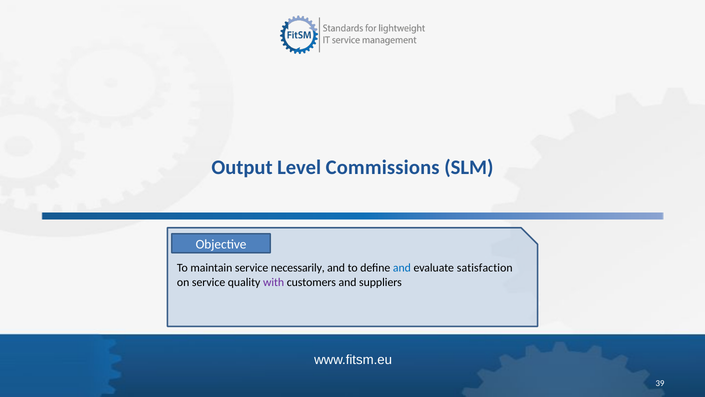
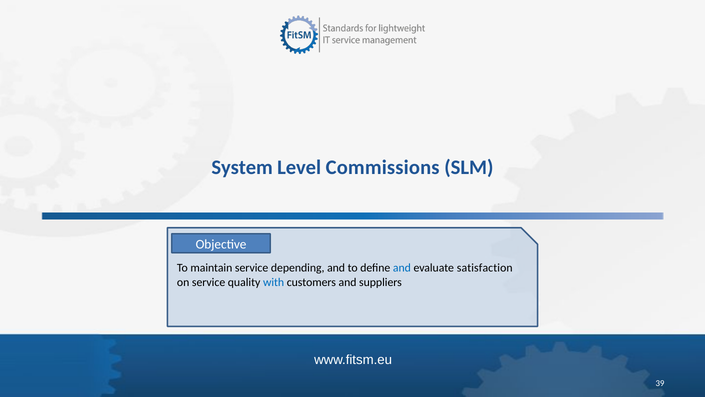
Output: Output -> System (242, 167)
necessarily: necessarily -> depending (298, 268)
with colour: purple -> blue (274, 282)
